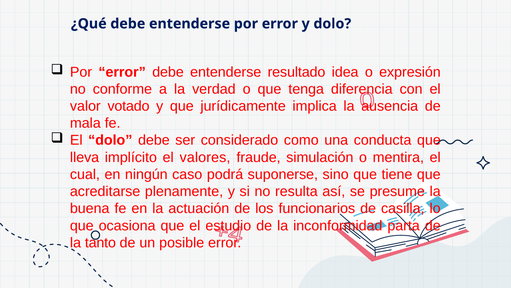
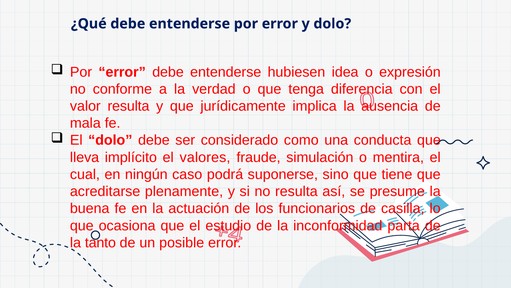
resultado: resultado -> hubiesen (296, 72)
valor votado: votado -> resulta (128, 106)
